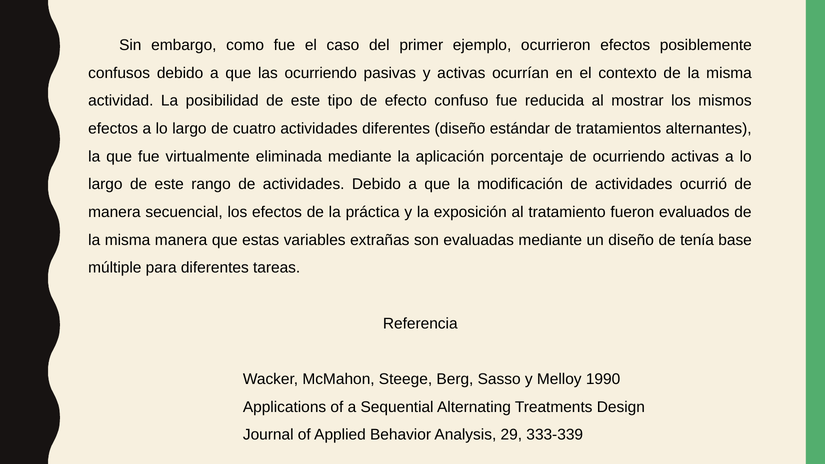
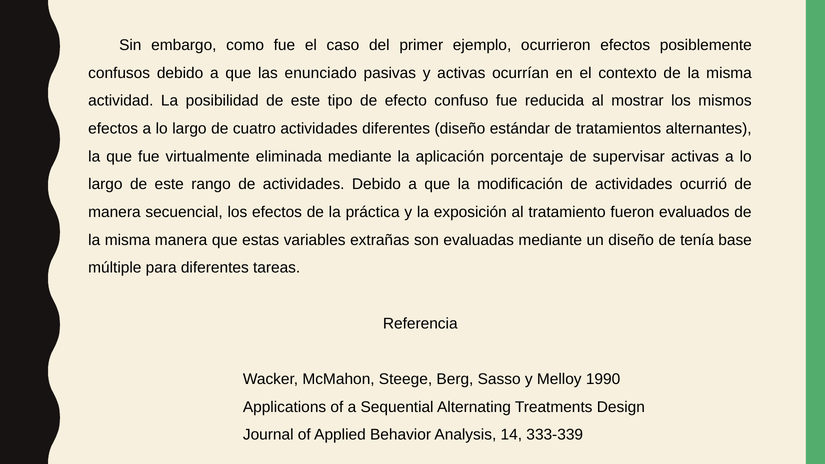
las ocurriendo: ocurriendo -> enunciado (321, 73)
de ocurriendo: ocurriendo -> supervisar (629, 156)
29: 29 -> 14 (511, 435)
